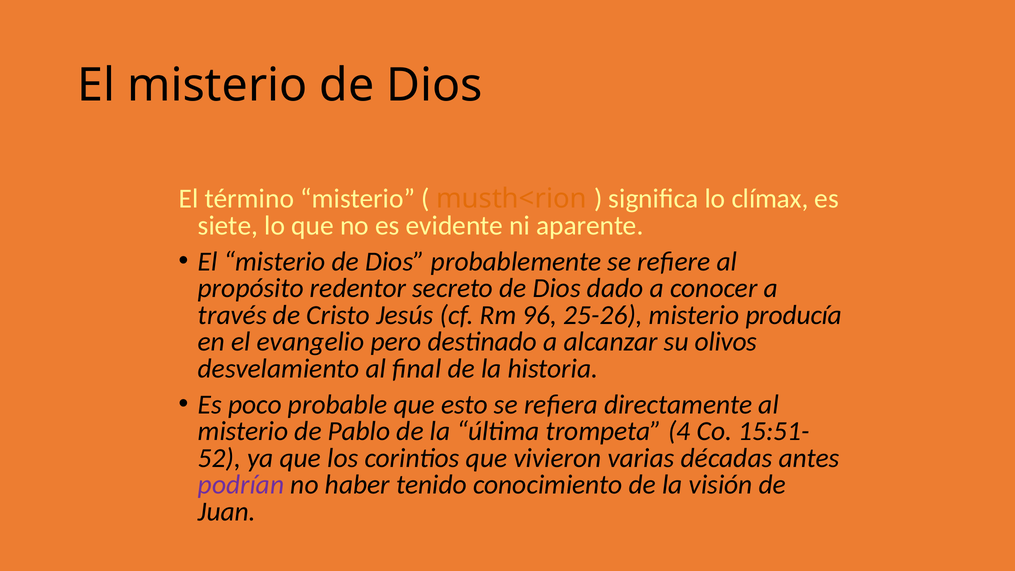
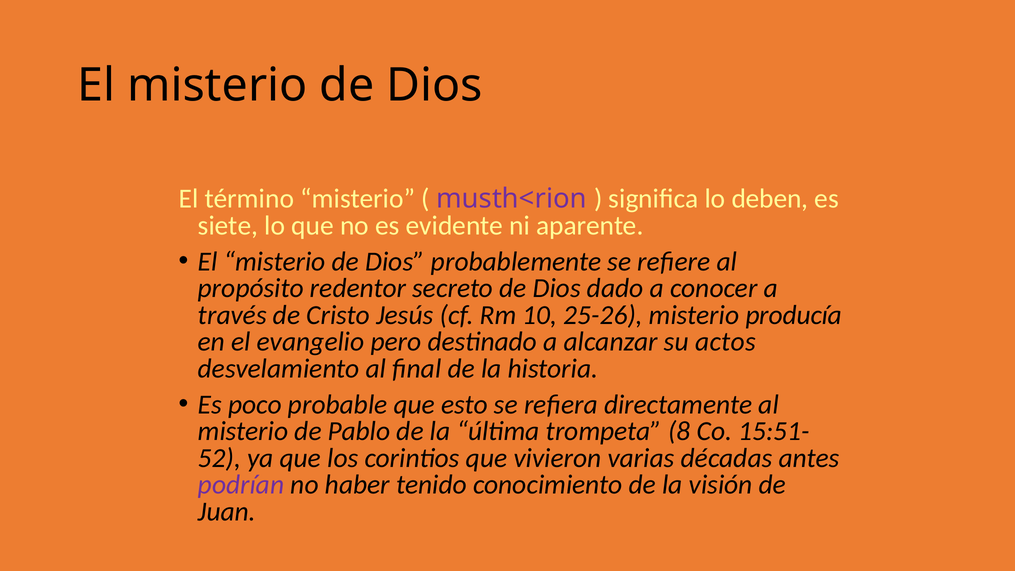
musth<rion colour: orange -> purple (511, 199)
clímax: clímax -> deben (770, 199)
96: 96 -> 10 (540, 315)
olivos: olivos -> actos (726, 342)
4: 4 -> 8 (679, 431)
